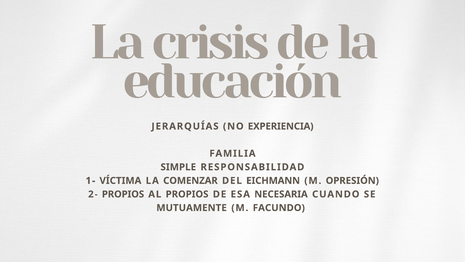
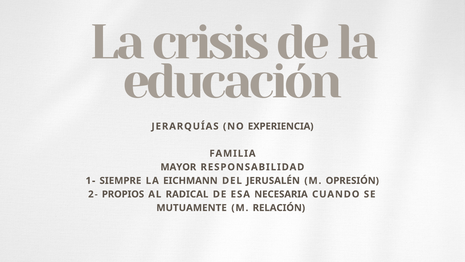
SIMPLE: SIMPLE -> MAYOR (178, 167)
VÍCTIMA: VÍCTIMA -> SIEMPRE (120, 180)
COMENZAR: COMENZAR -> EICHMANN (190, 180)
EICHMANN: EICHMANN -> JERUSALÉN (273, 180)
AL PROPIOS: PROPIOS -> RADICAL (187, 194)
FACUNDO: FACUNDO -> RELACIÓN (279, 207)
